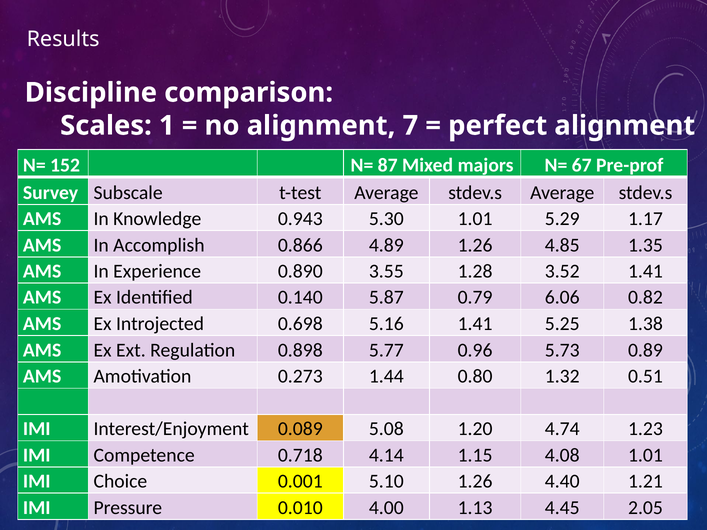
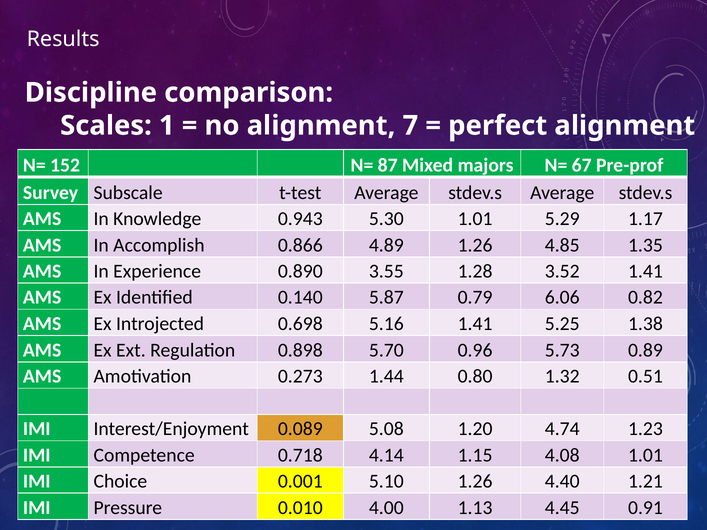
5.77: 5.77 -> 5.70 (386, 350)
2.05: 2.05 -> 0.91 (645, 508)
